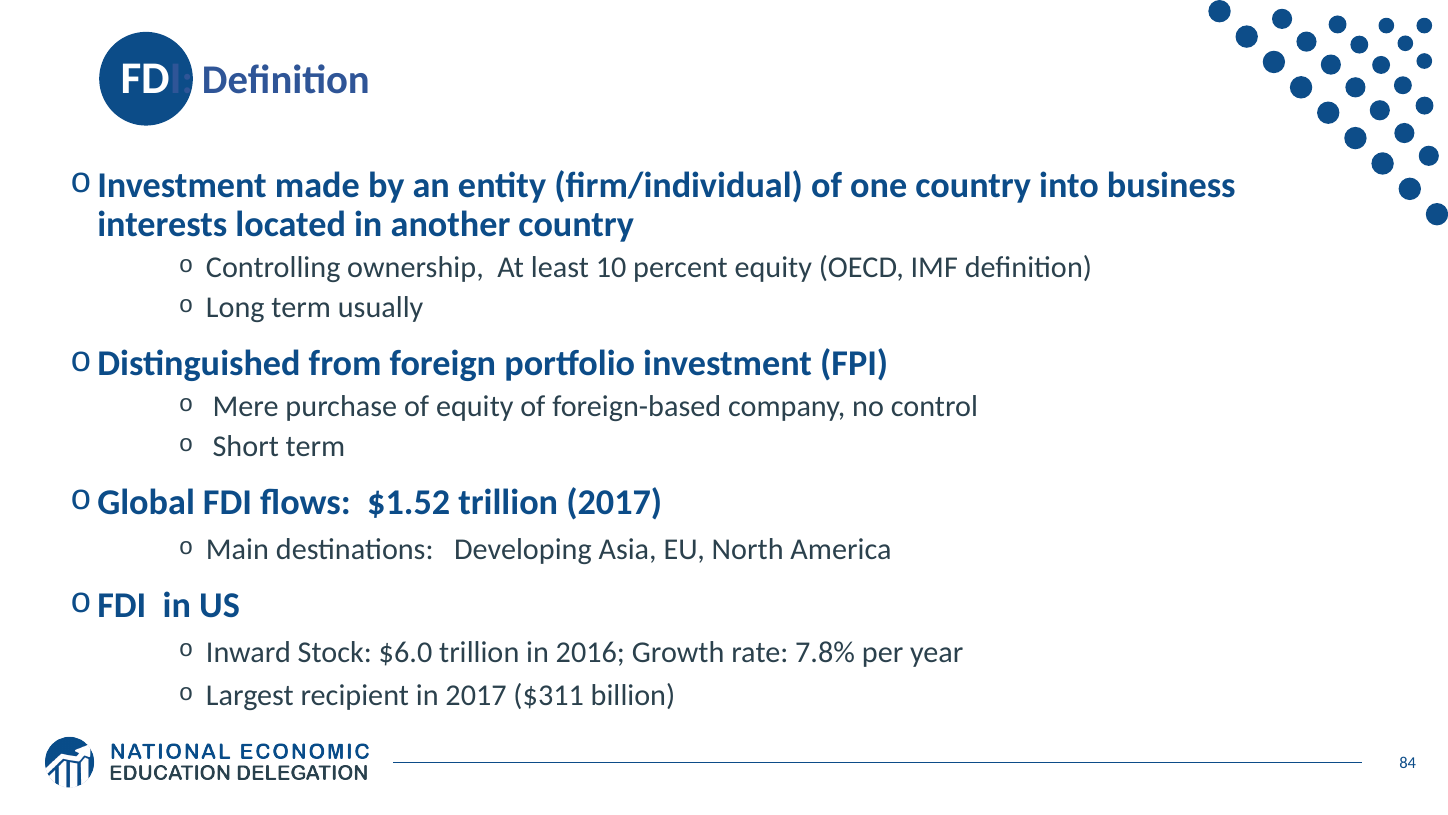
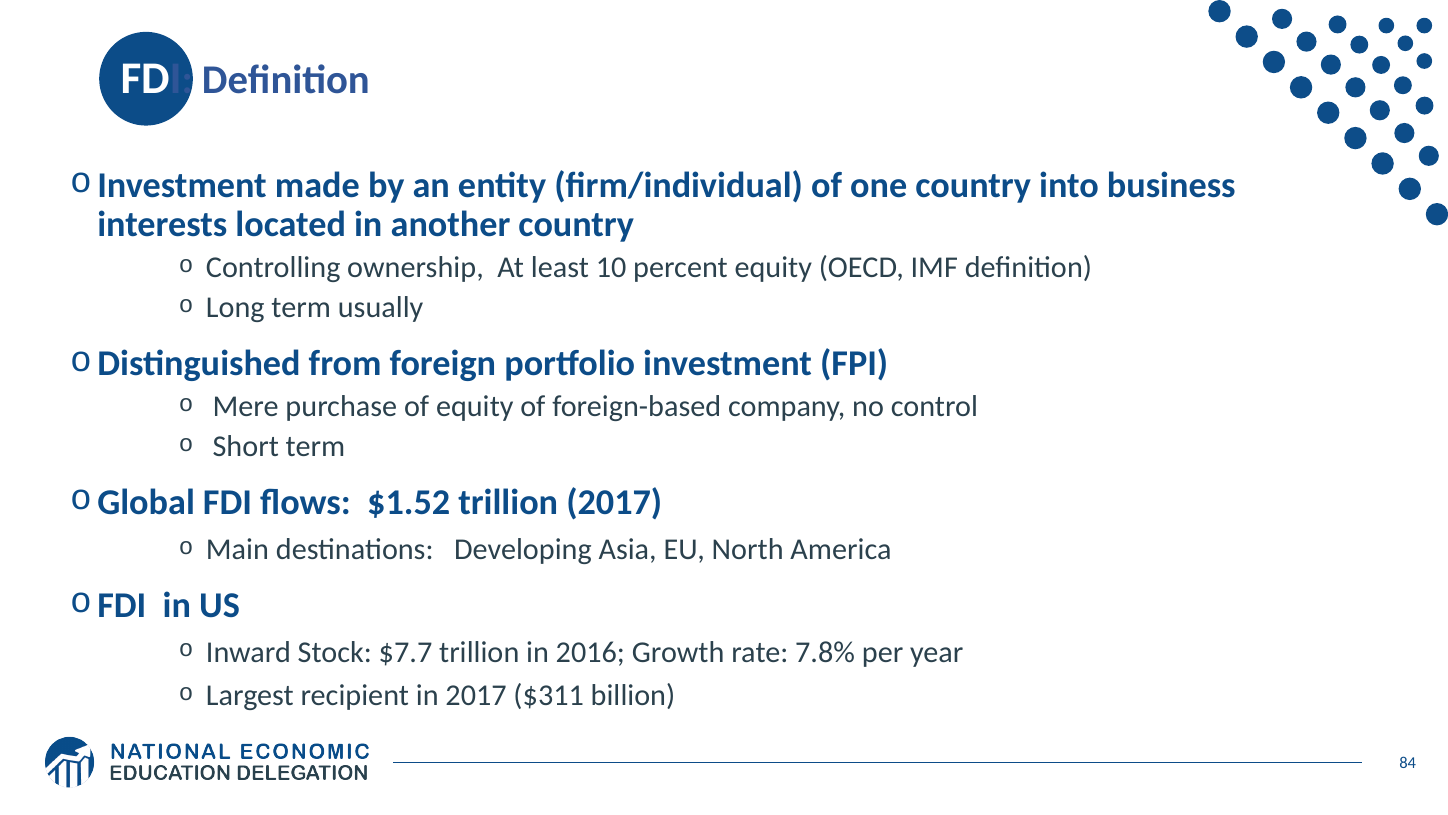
$6.0: $6.0 -> $7.7 (406, 652)
